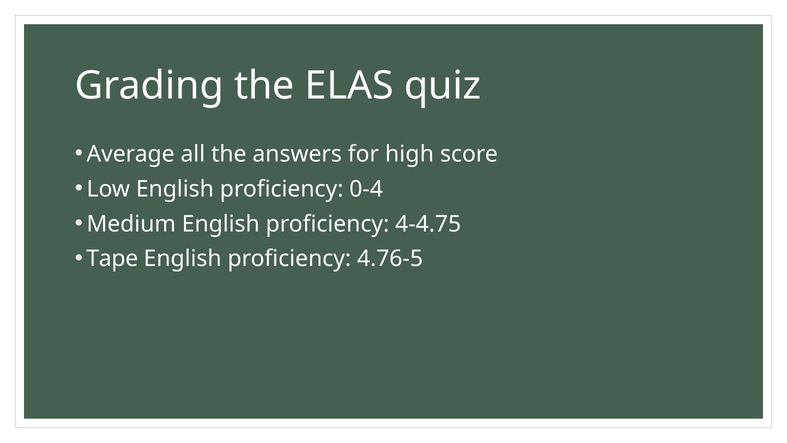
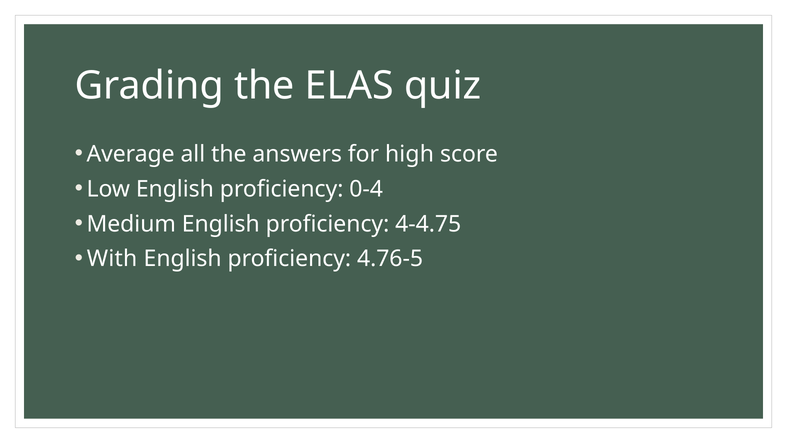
Tape: Tape -> With (112, 259)
